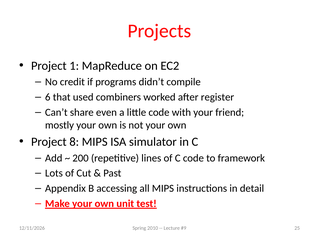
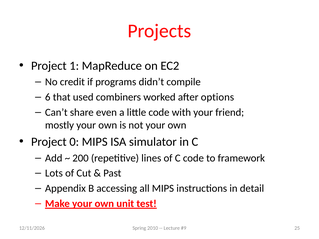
register: register -> options (217, 97)
8: 8 -> 0 (74, 142)
